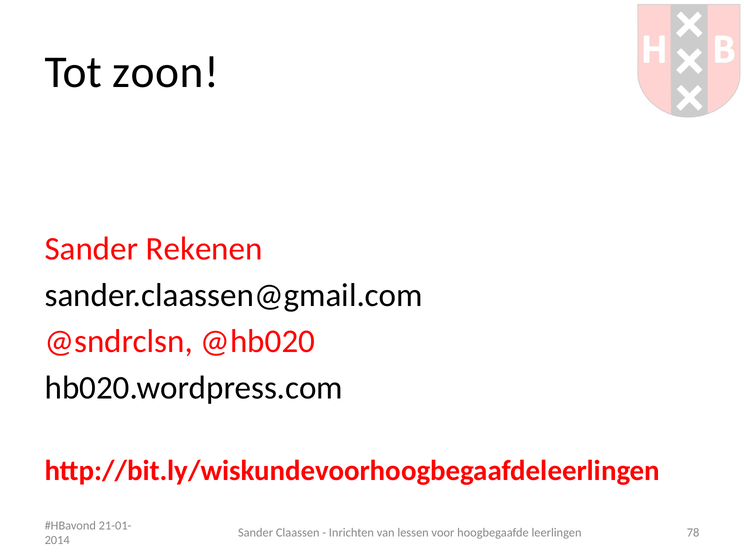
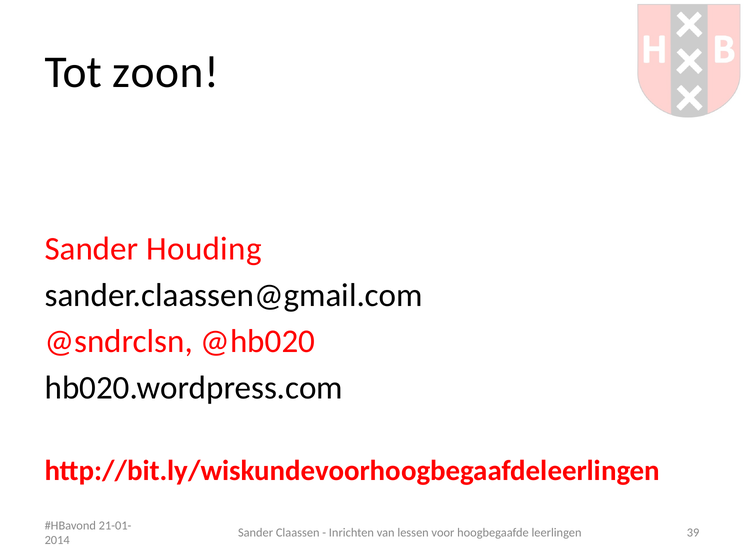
Rekenen: Rekenen -> Houding (204, 249)
78: 78 -> 39 (693, 533)
